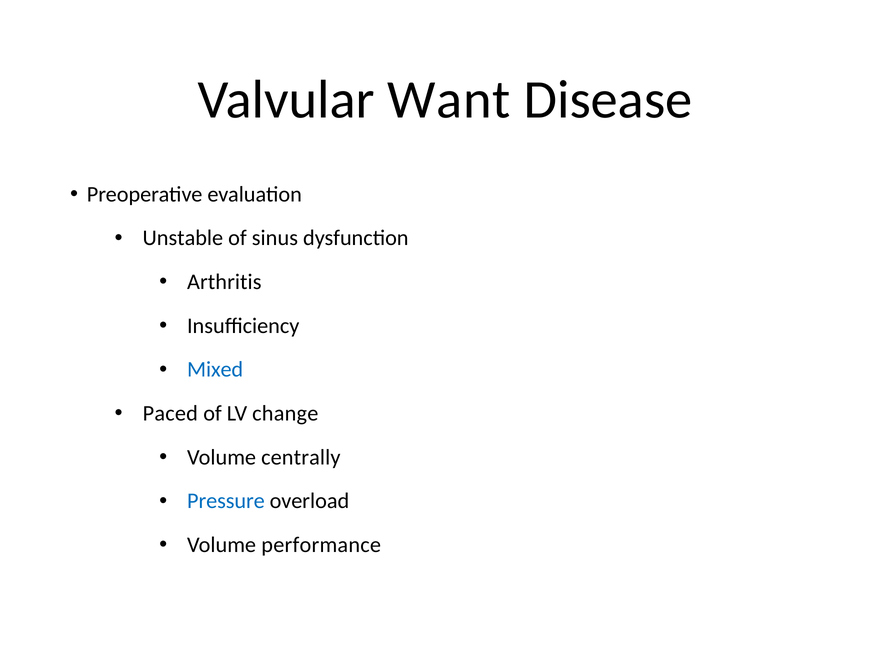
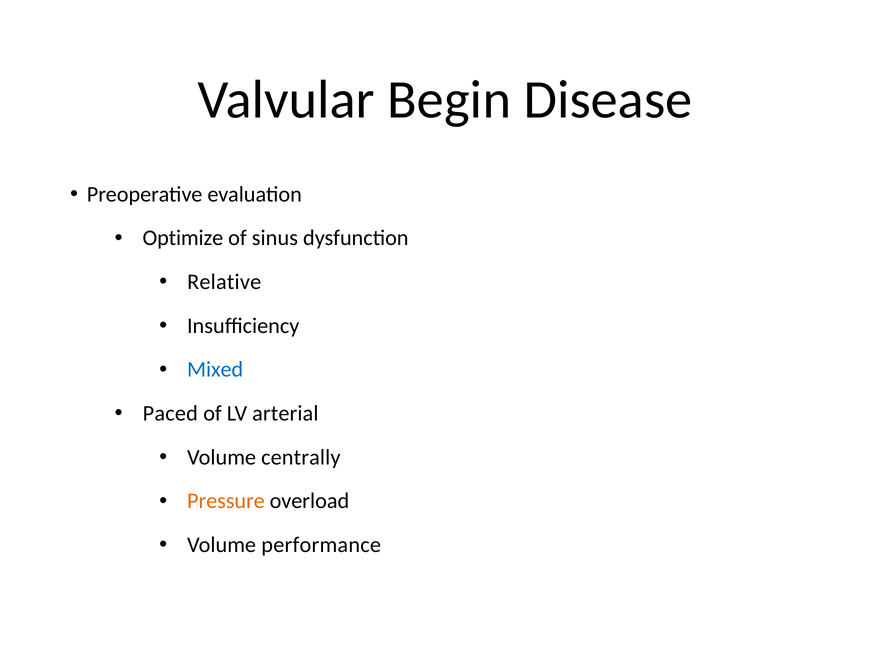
Want: Want -> Begin (449, 100)
Unstable: Unstable -> Optimize (183, 238)
Arthritis: Arthritis -> Relative (224, 282)
change: change -> arterial (285, 413)
Pressure colour: blue -> orange (226, 501)
